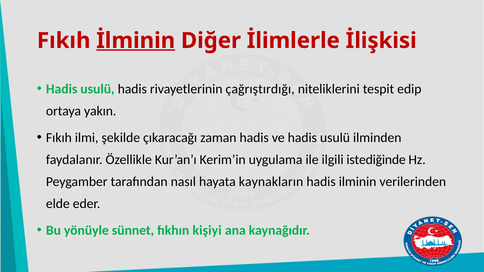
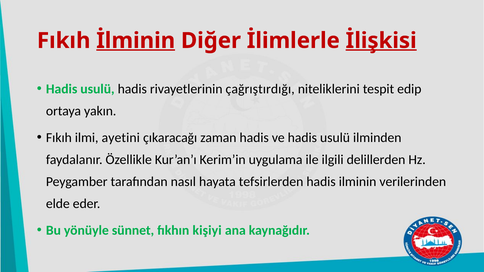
İlişkisi underline: none -> present (381, 41)
şekilde: şekilde -> ayetini (121, 138)
istediğinde: istediğinde -> delillerden (376, 160)
kaynakların: kaynakların -> tefsirlerden (271, 182)
